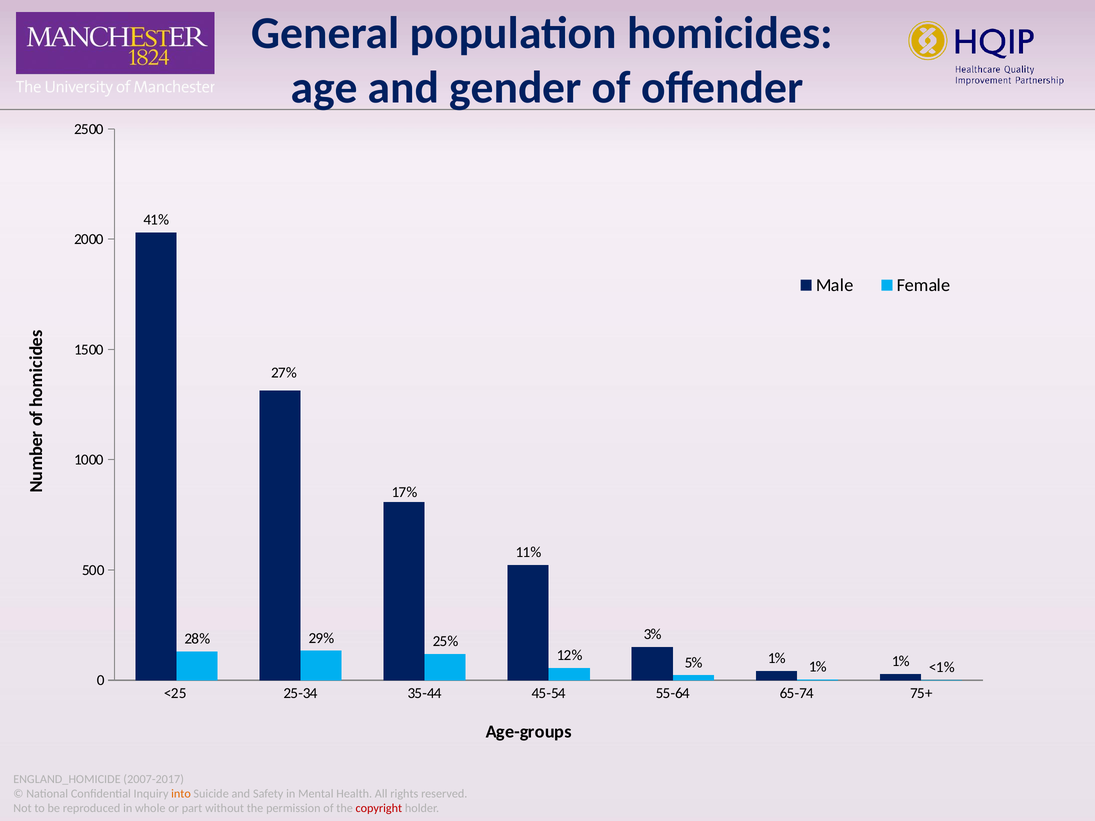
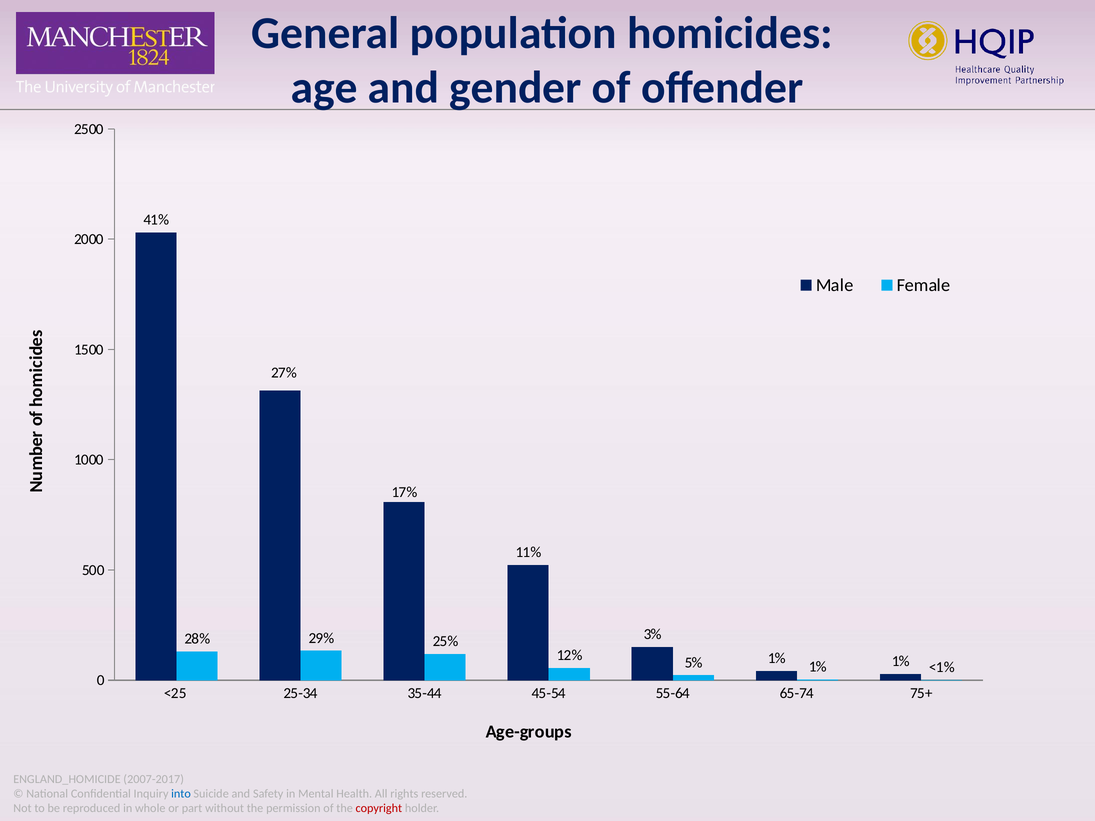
into colour: orange -> blue (181, 794)
